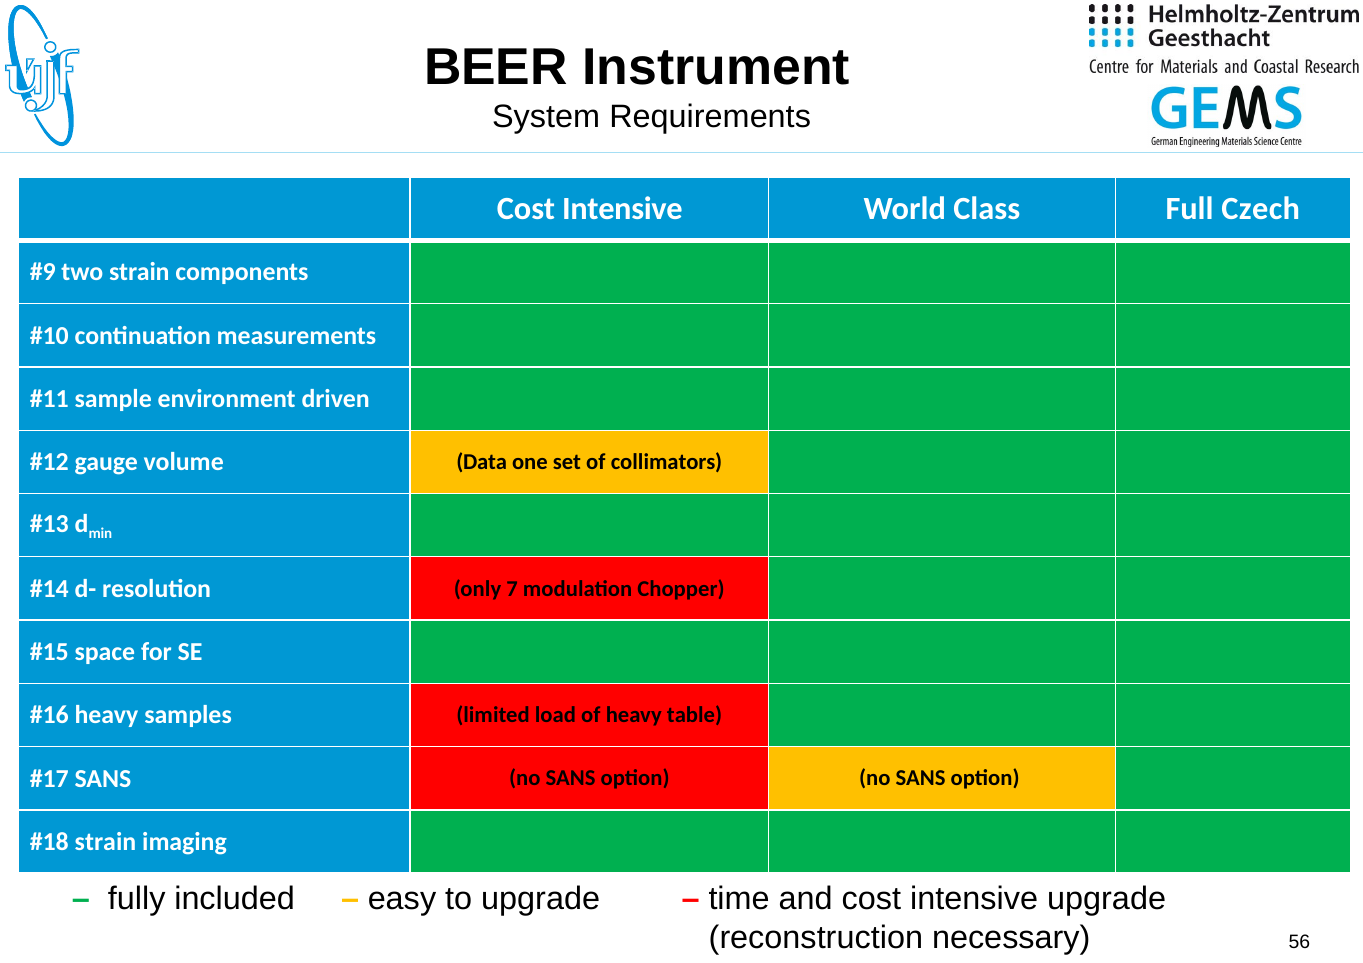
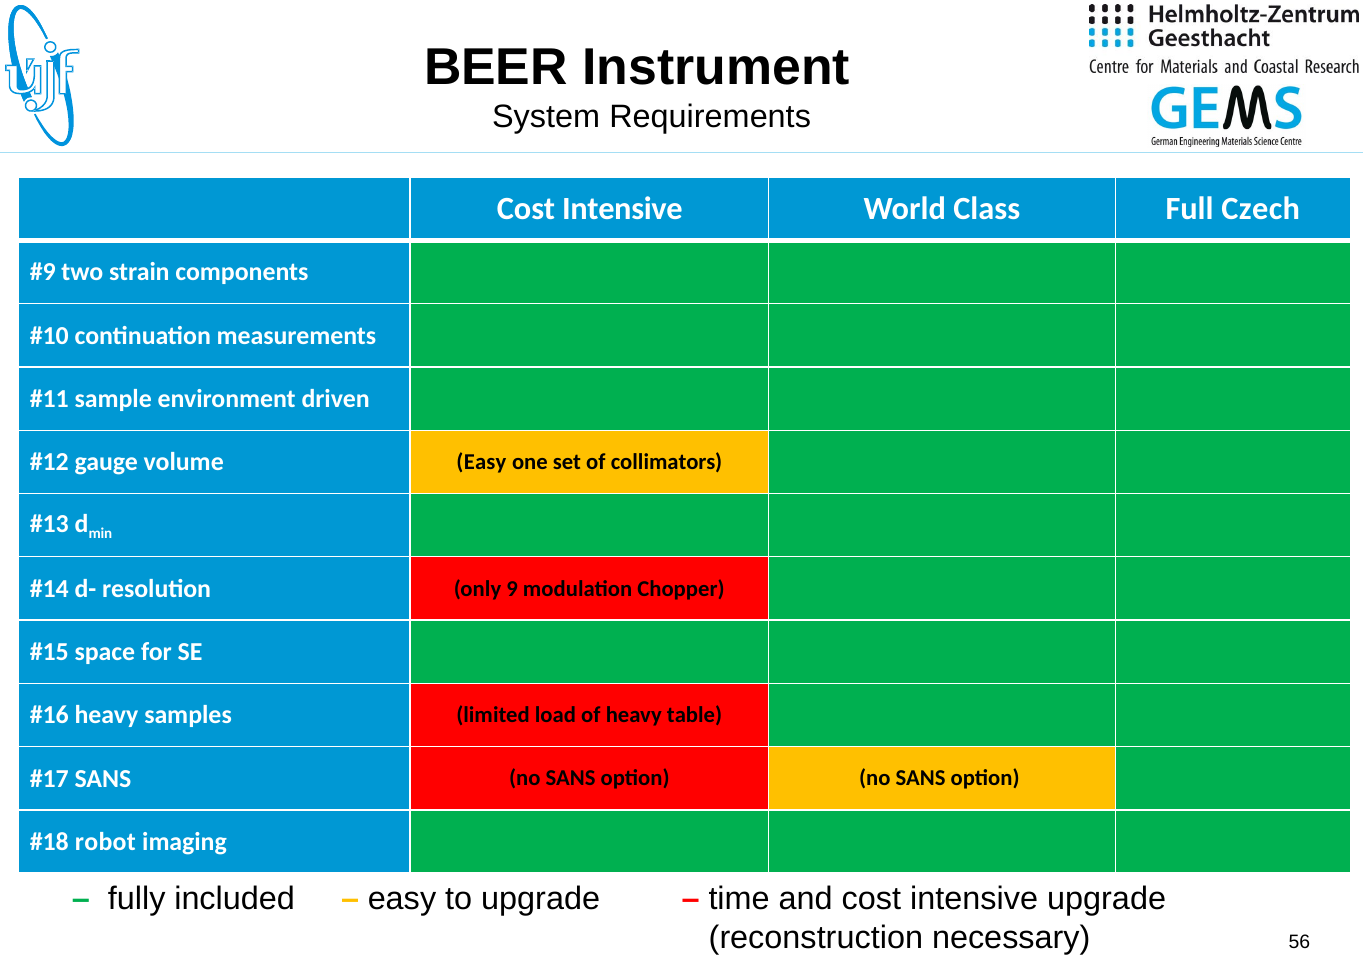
volume Data: Data -> Easy (481, 462)
7: 7 -> 9 (512, 589)
strain: strain -> robot (105, 842)
